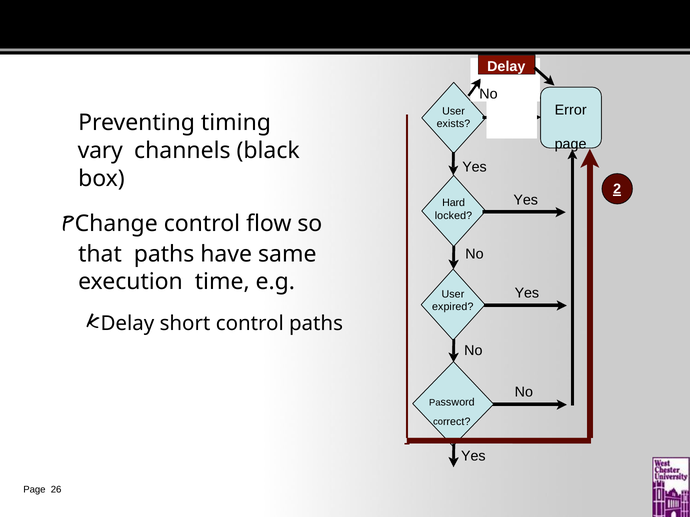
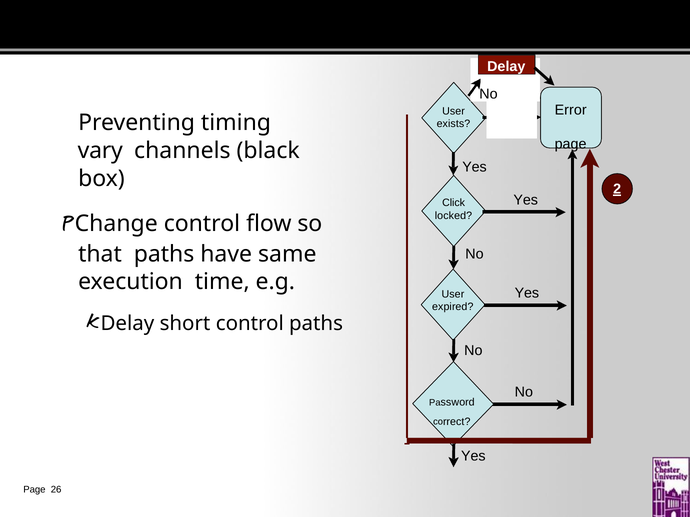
Hard: Hard -> Click (454, 203)
